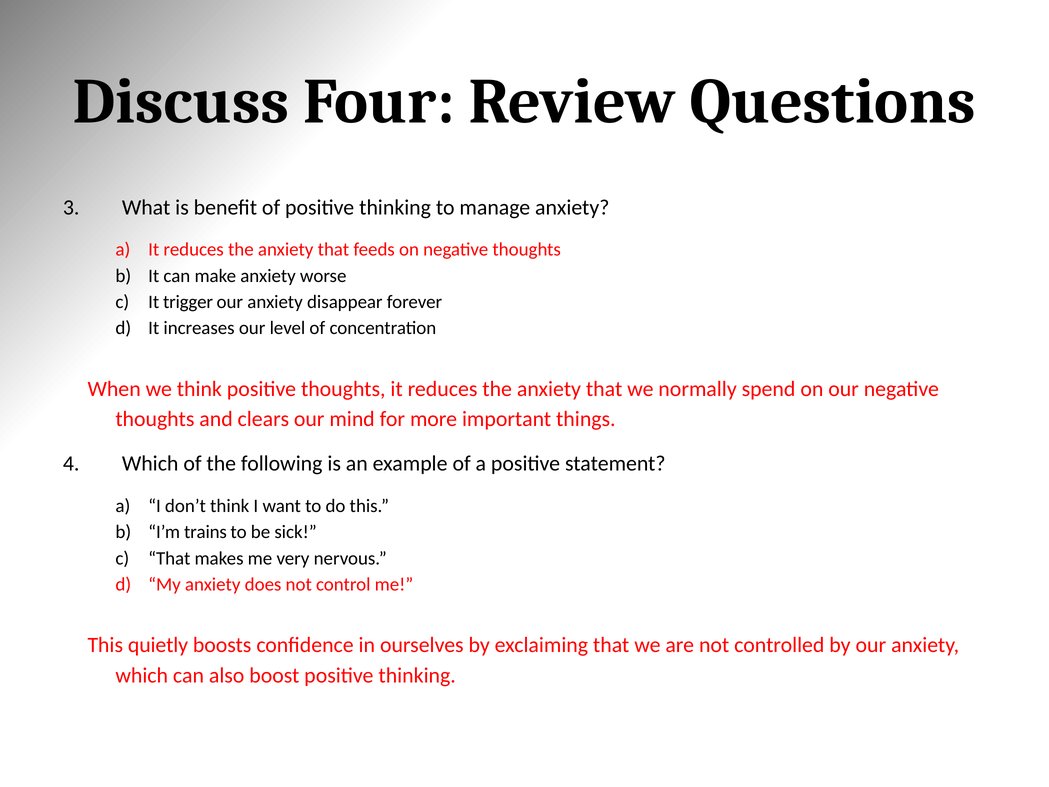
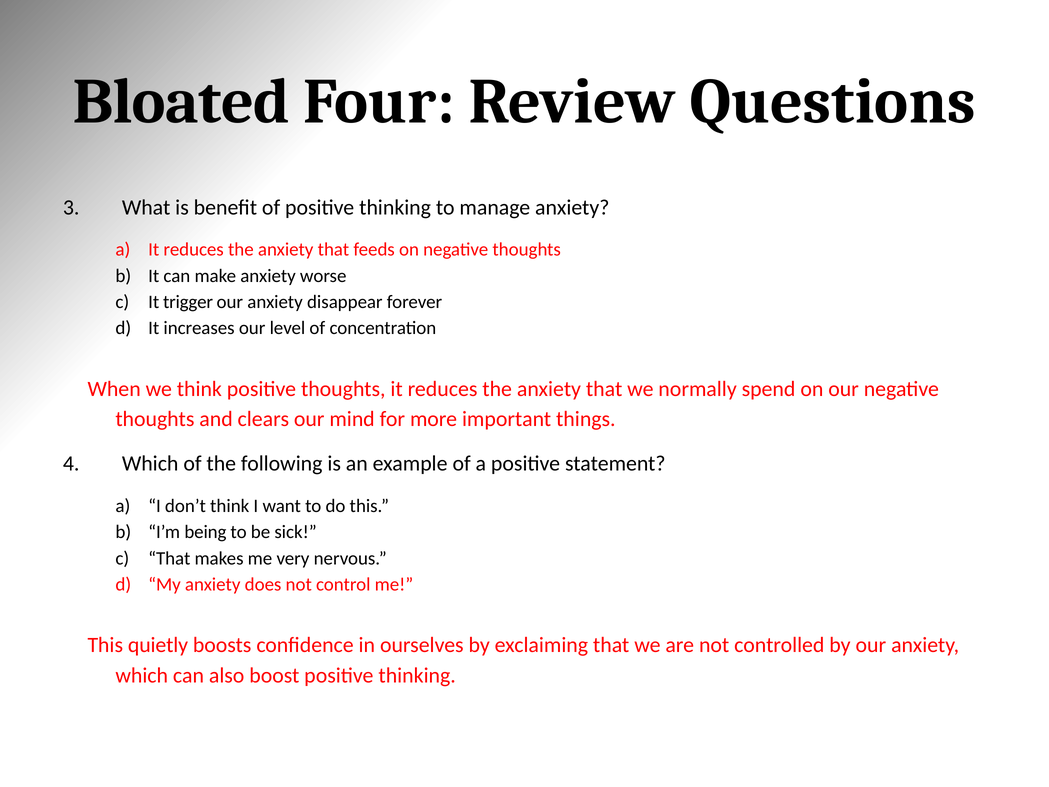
Discuss: Discuss -> Bloated (181, 102)
trains: trains -> being (205, 532)
